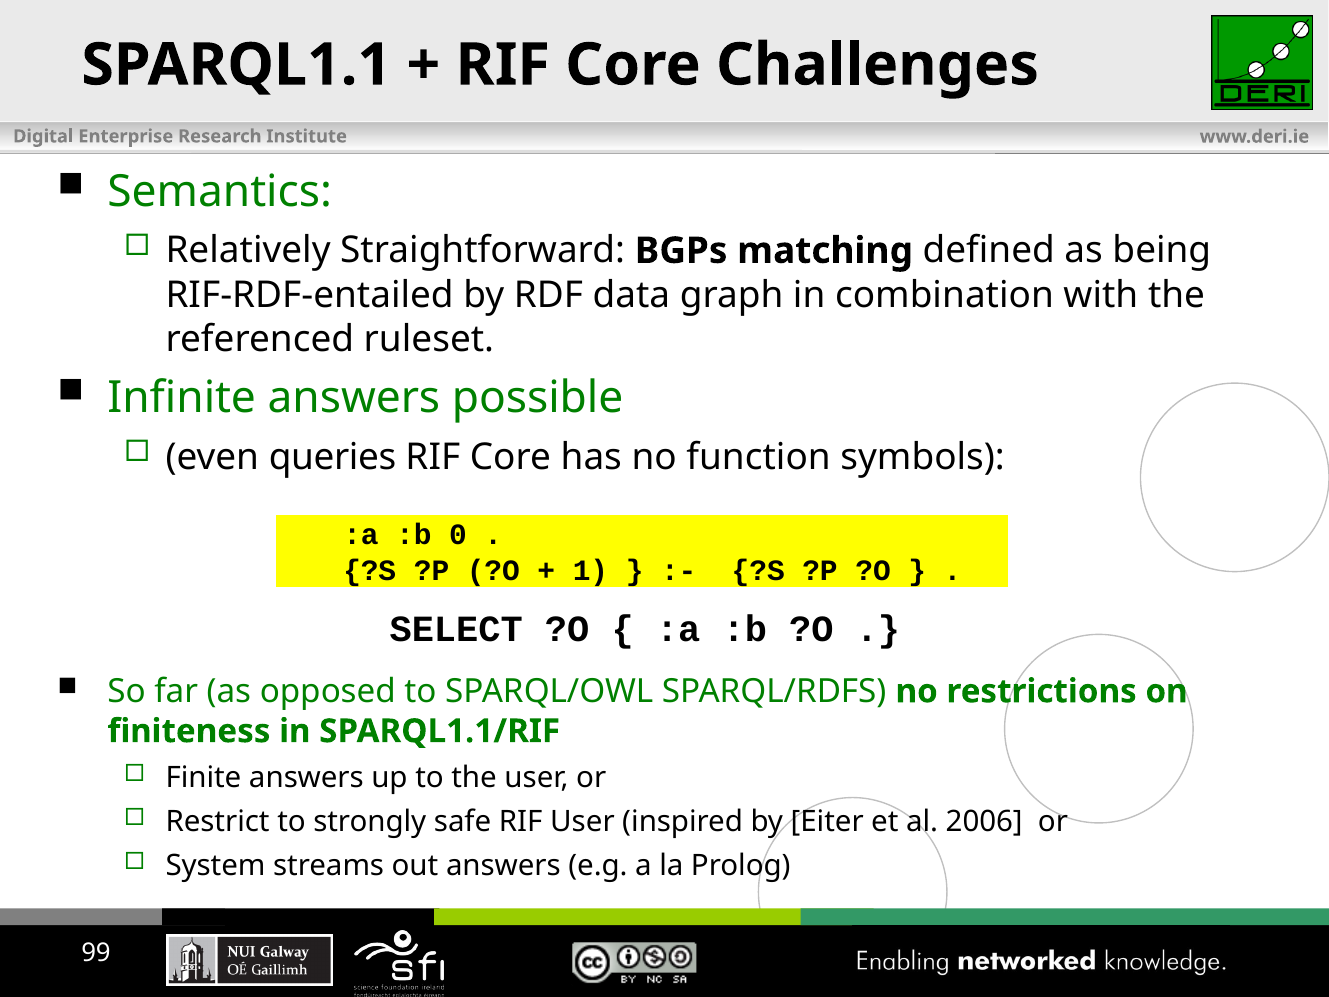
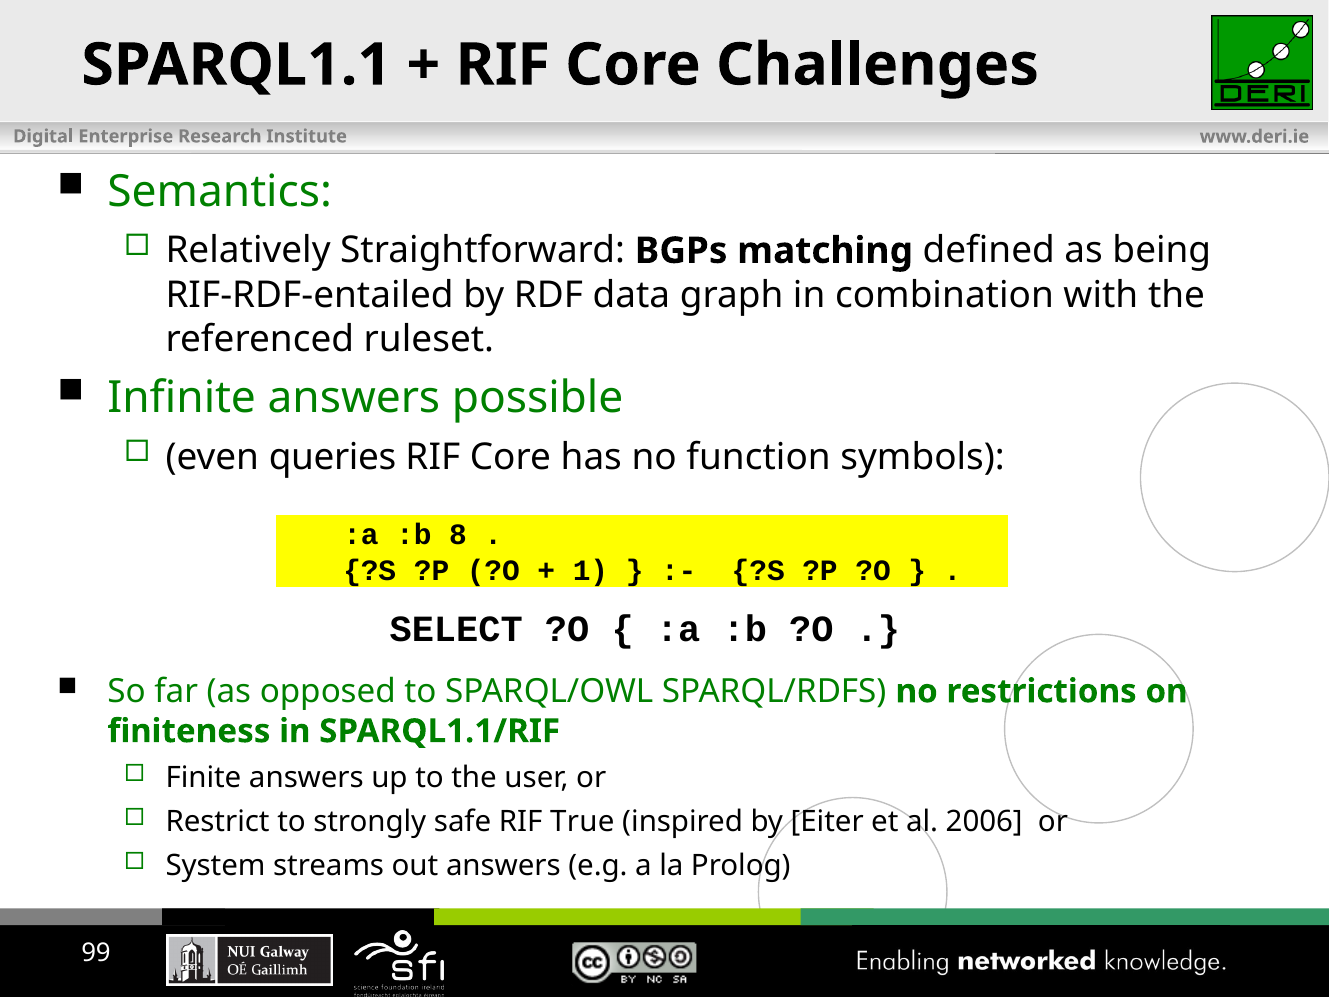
0: 0 -> 8 (458, 535)
RIF User: User -> True (582, 822)
